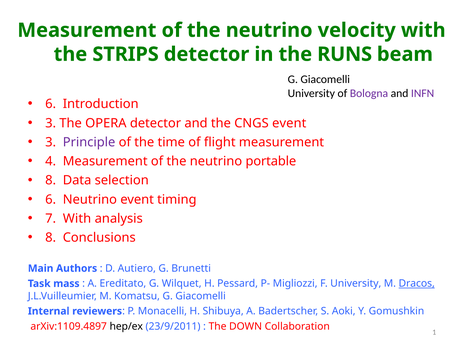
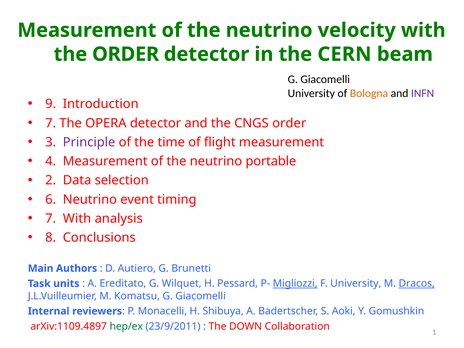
the STRIPS: STRIPS -> ORDER (126, 54)
RUNS: RUNS -> CERN (344, 54)
Bologna colour: purple -> orange (369, 93)
6: 6 -> 9 (51, 104)
3: 3 -> 7 (51, 123)
CNGS event: event -> order (289, 123)
8: 8 -> 2 (51, 180)
mass: mass -> units (66, 284)
Migliozzi underline: none -> present (295, 284)
hep/ex colour: black -> green (126, 326)
